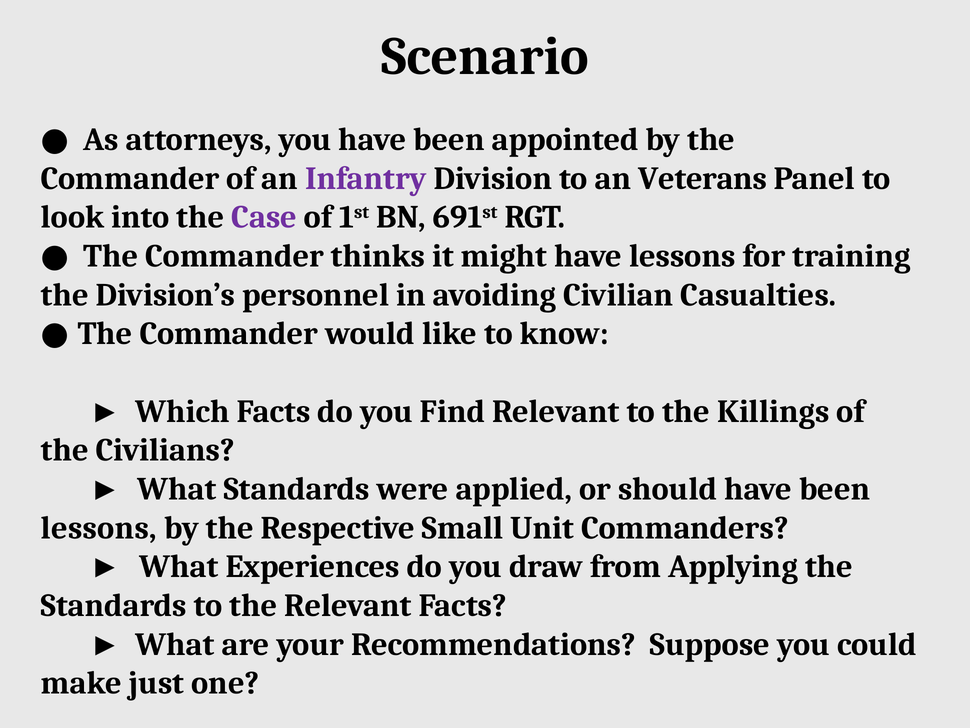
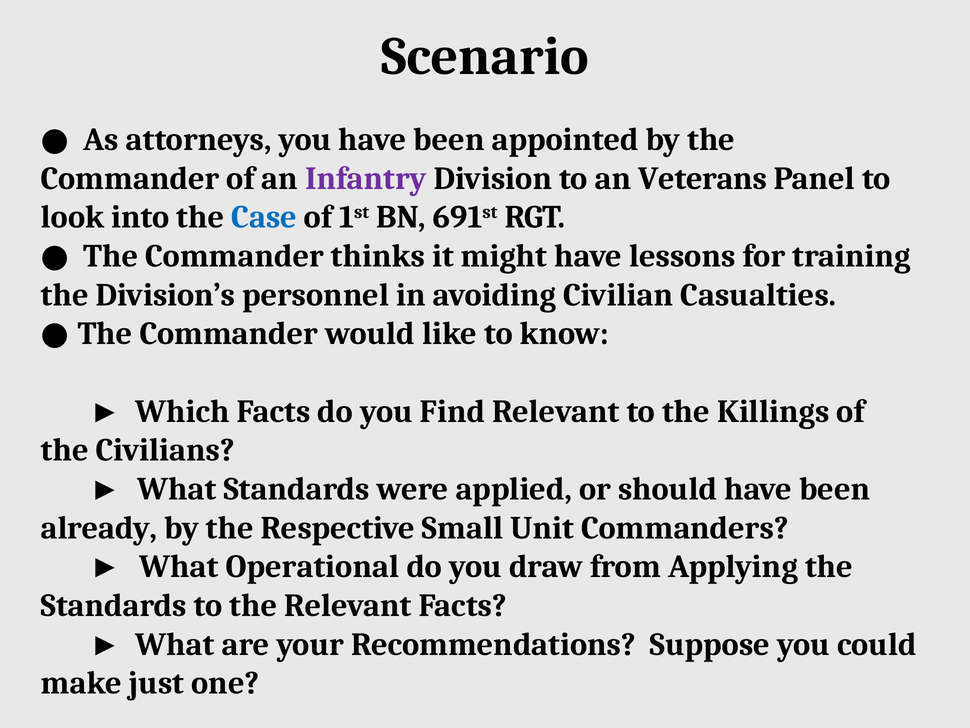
Case colour: purple -> blue (264, 217)
lessons: lessons -> already (99, 528)
Experiences: Experiences -> Operational (312, 566)
